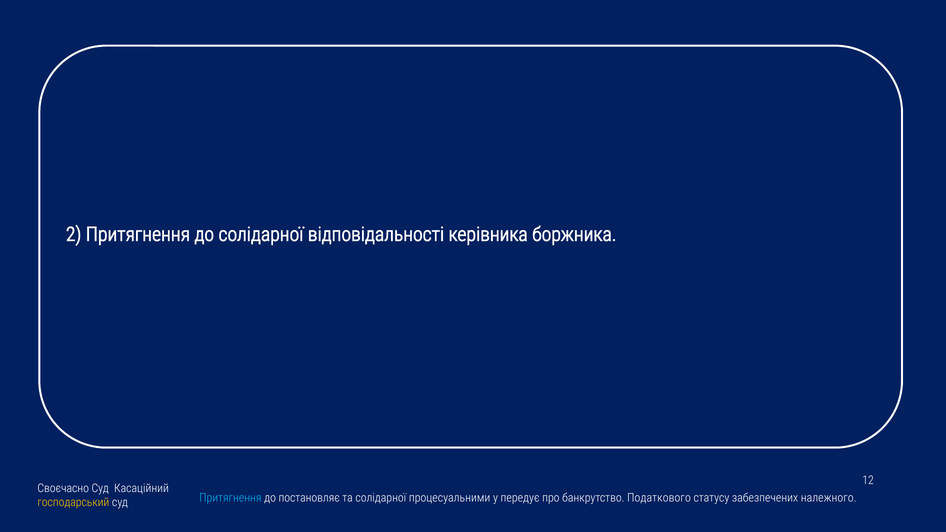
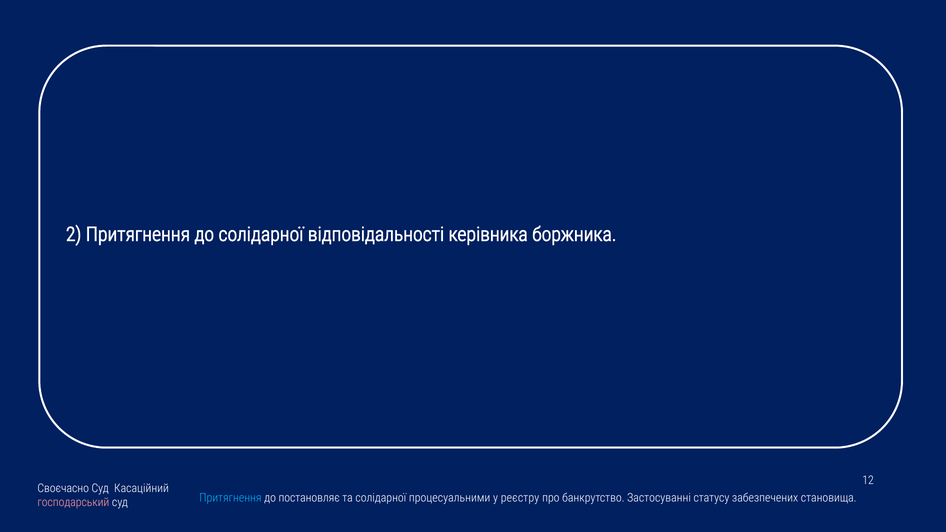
господарський colour: yellow -> pink (73, 503)
передує: передує -> реєстру (520, 498)
Податкового: Податкового -> Застосуванні (659, 498)
належного: належного -> становища (829, 498)
